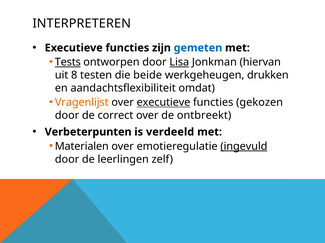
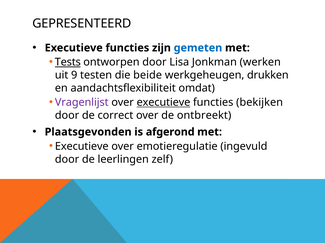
INTERPRETEREN: INTERPRETEREN -> GEPRESENTEERD (82, 24)
Lisa underline: present -> none (179, 62)
hiervan: hiervan -> werken (260, 62)
8: 8 -> 9 (74, 75)
Vragenlijst colour: orange -> purple (82, 103)
gekozen: gekozen -> bekijken (260, 103)
Verbeterpunten: Verbeterpunten -> Plaatsgevonden (88, 132)
verdeeld: verdeeld -> afgerond (170, 132)
Materialen: Materialen -> Executieve (82, 147)
ingevuld underline: present -> none (244, 147)
